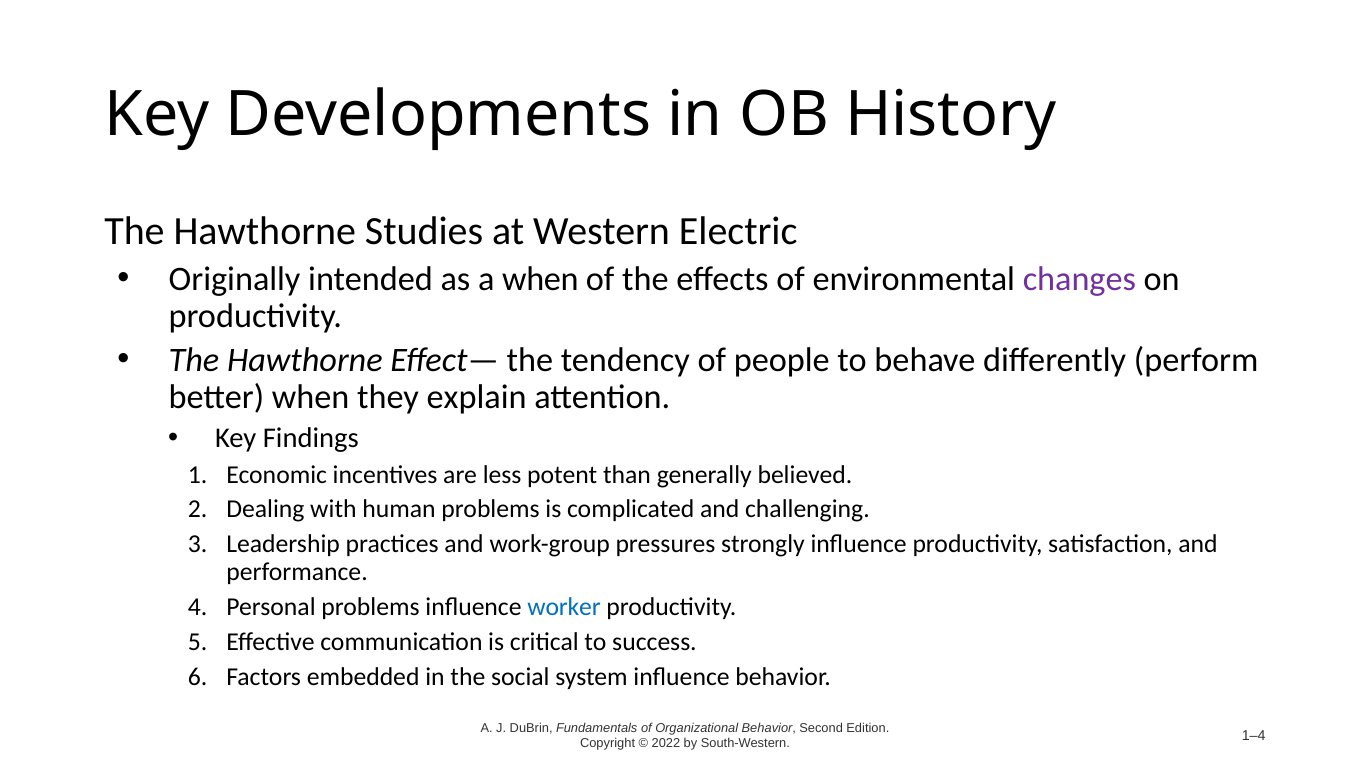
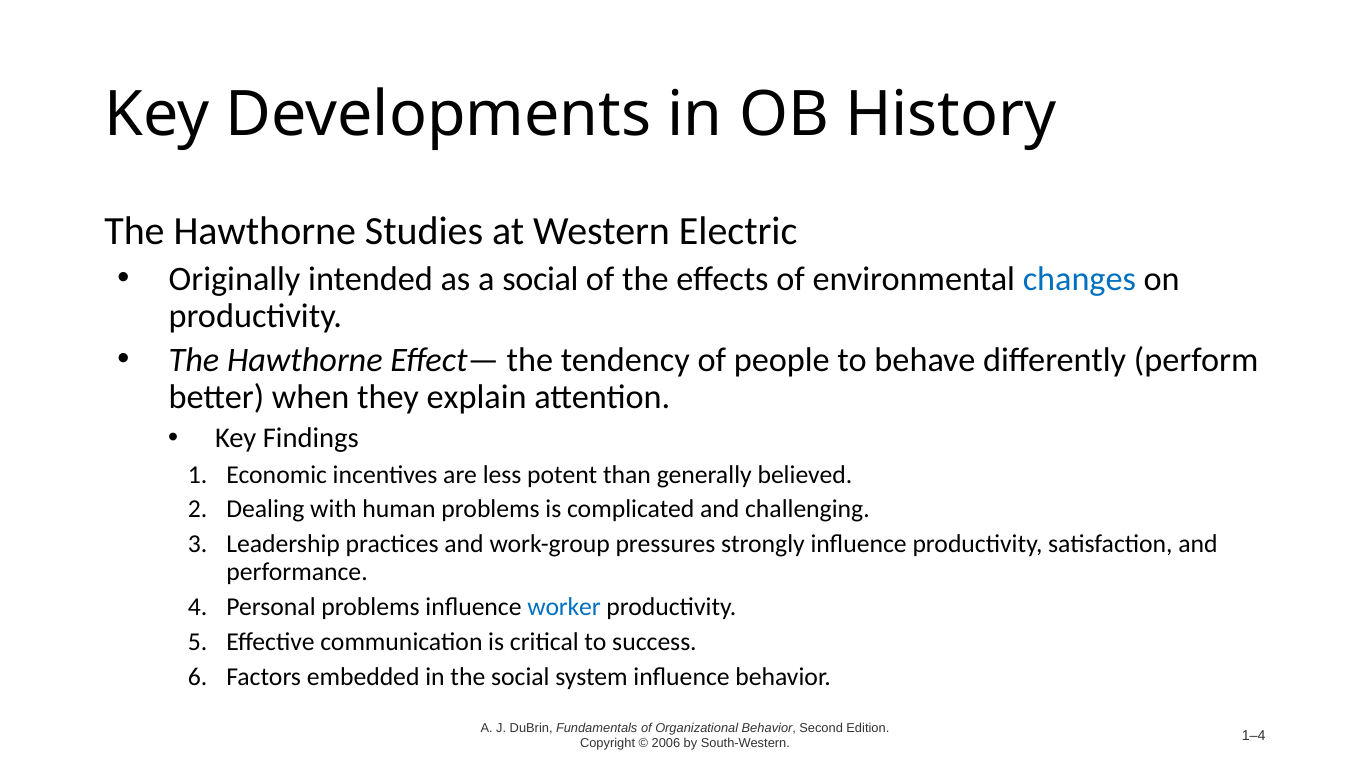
a when: when -> social (540, 279)
changes colour: purple -> blue (1079, 279)
2022: 2022 -> 2006 (666, 743)
